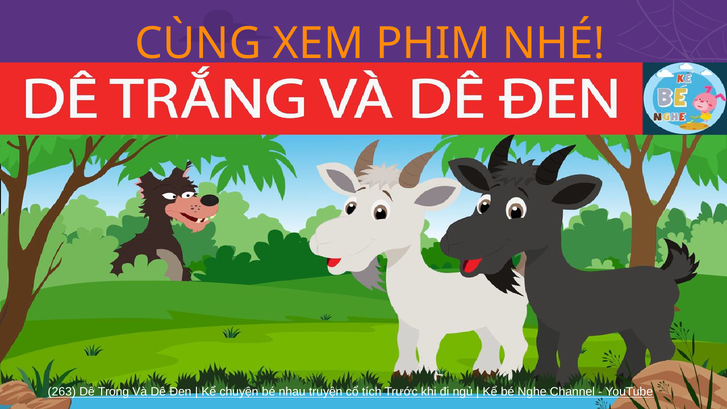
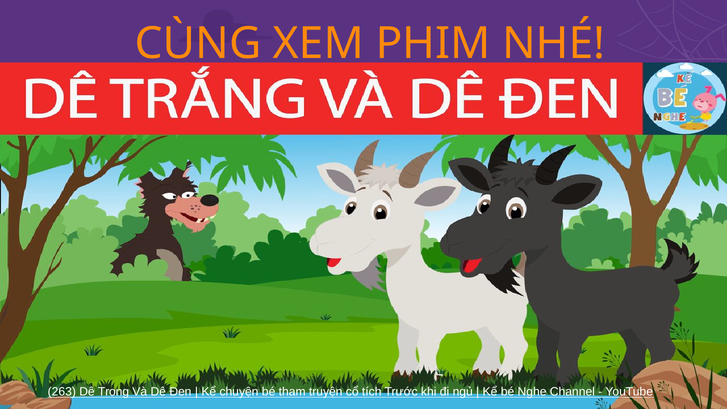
nhau: nhau -> tham (292, 392)
